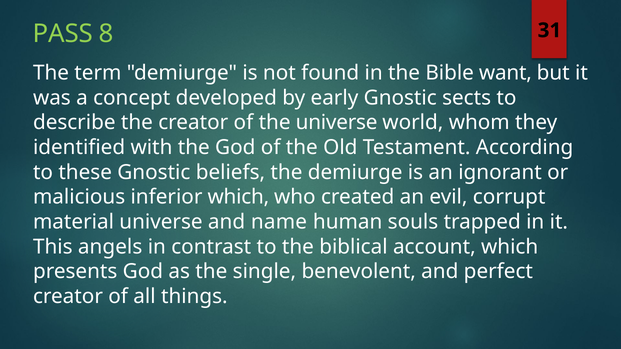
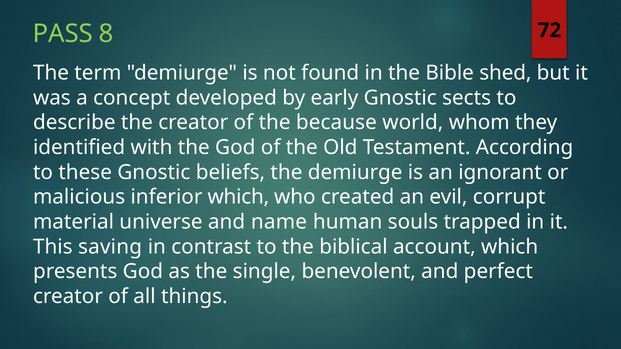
31: 31 -> 72 (549, 30)
want: want -> shed (505, 73)
the universe: universe -> because (336, 123)
angels: angels -> saving (110, 247)
